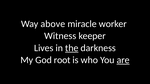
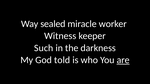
above: above -> sealed (53, 24)
Lives: Lives -> Such (44, 48)
the underline: present -> none (72, 48)
root: root -> told (62, 60)
